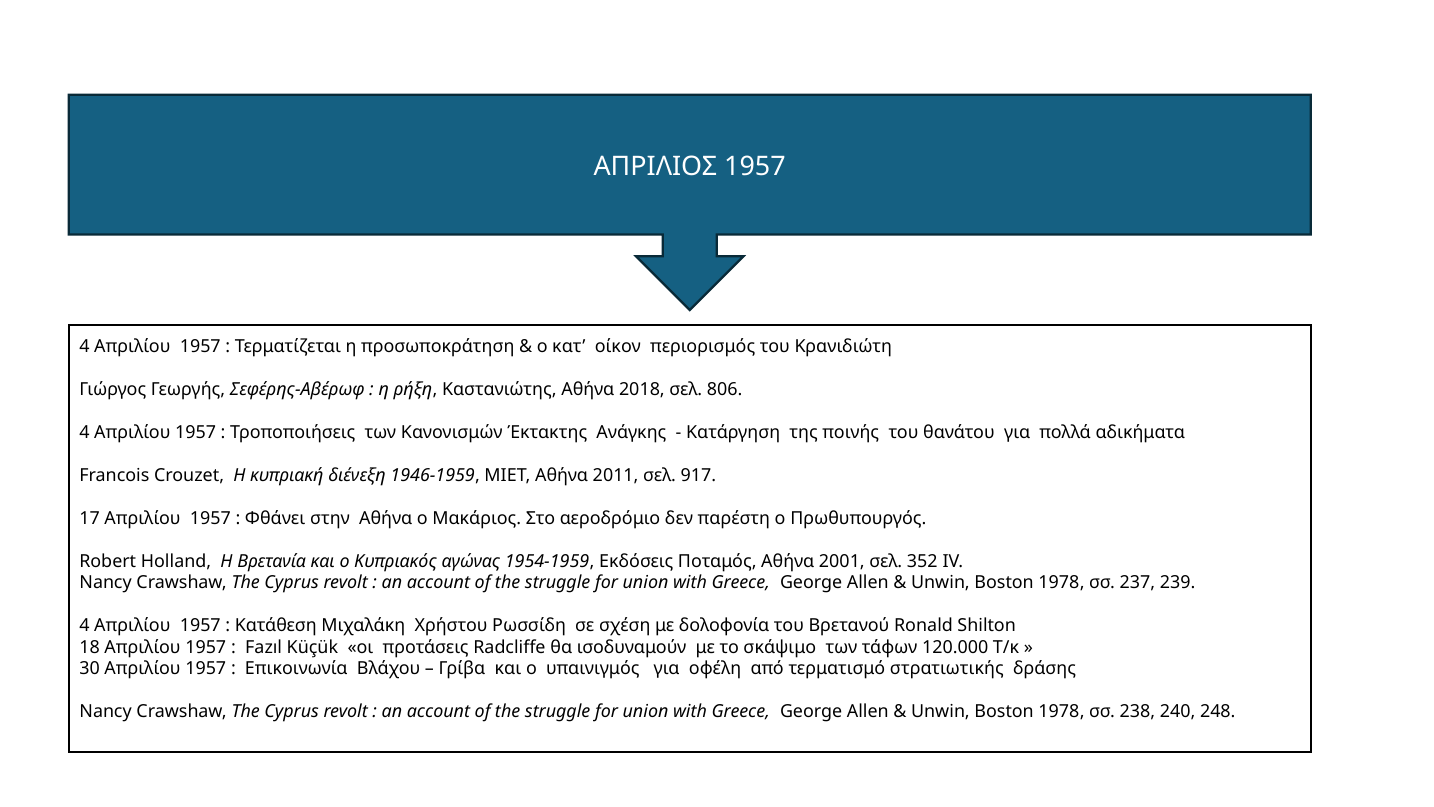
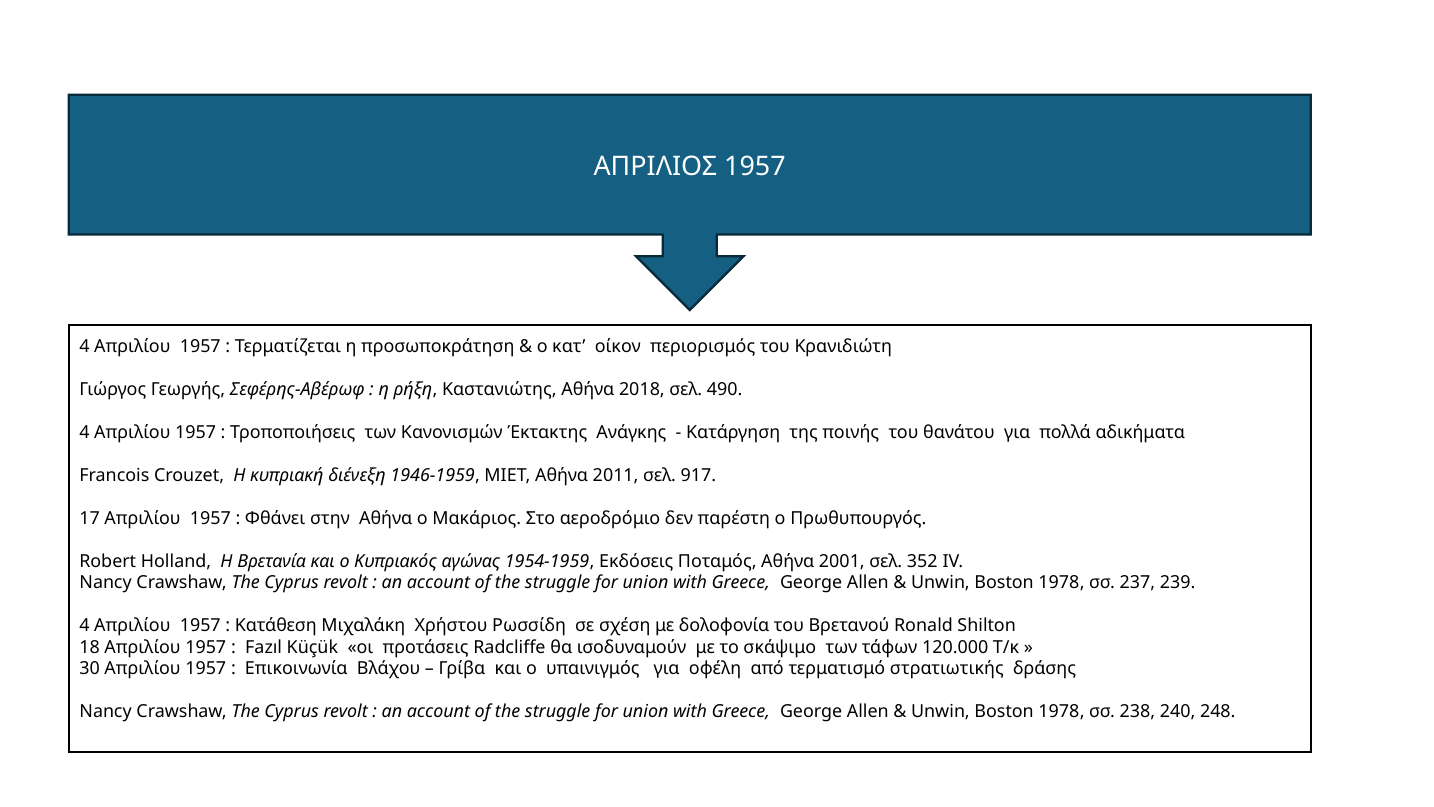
806: 806 -> 490 (725, 389)
